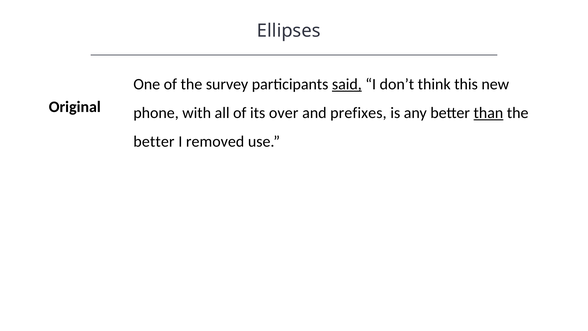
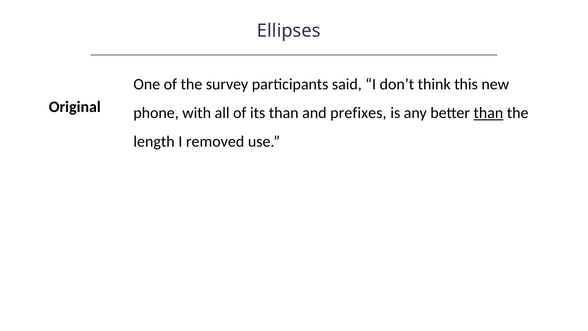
said underline: present -> none (347, 84)
its over: over -> than (284, 113)
better: better -> length (154, 142)
